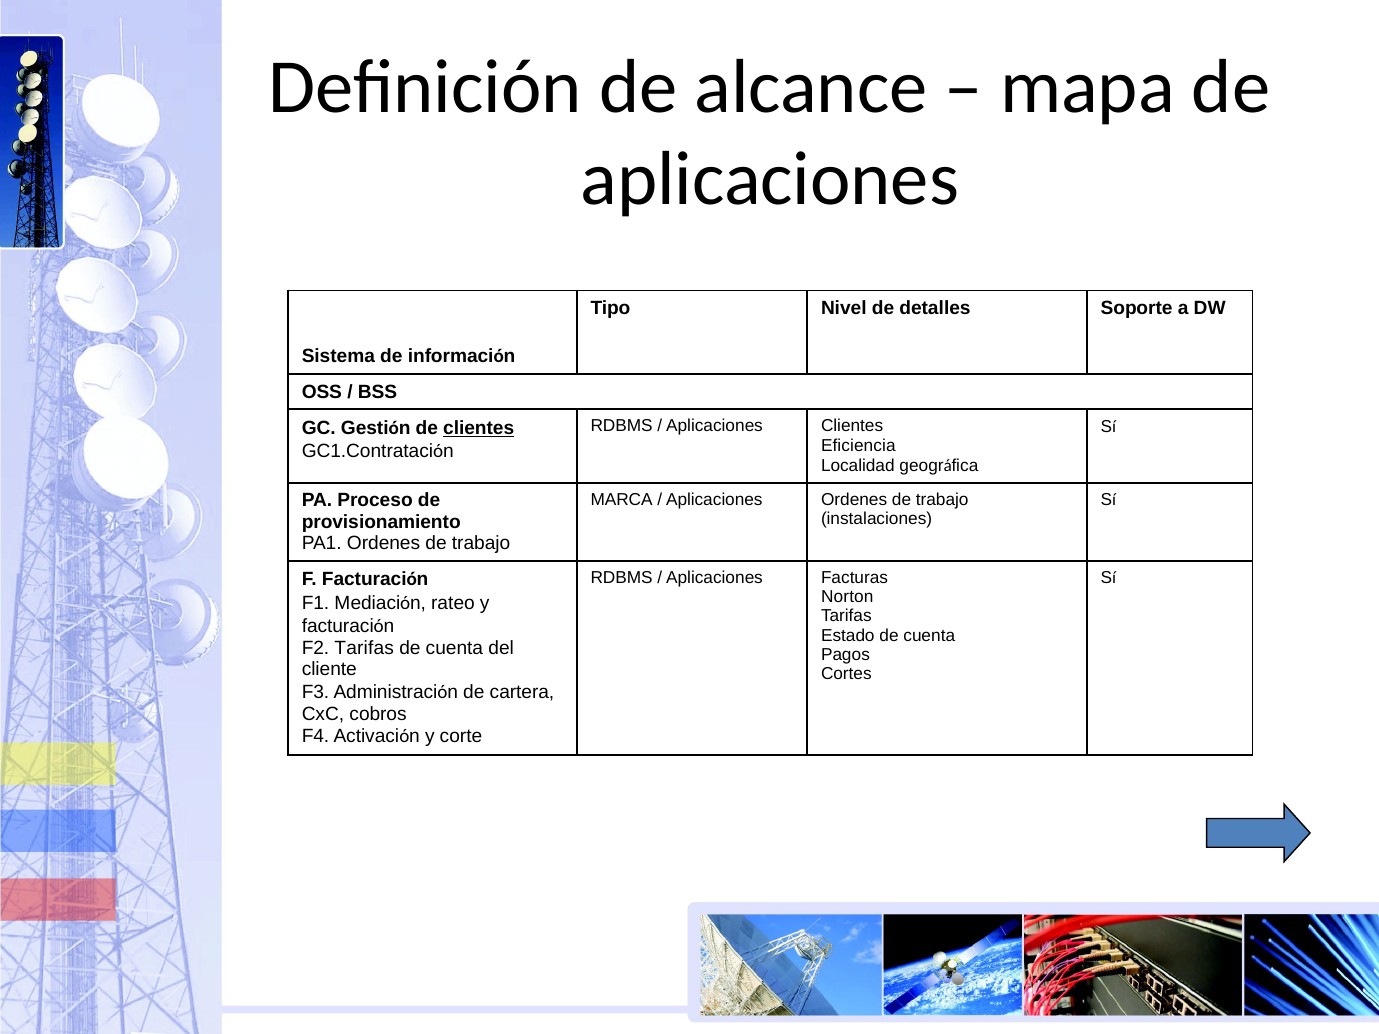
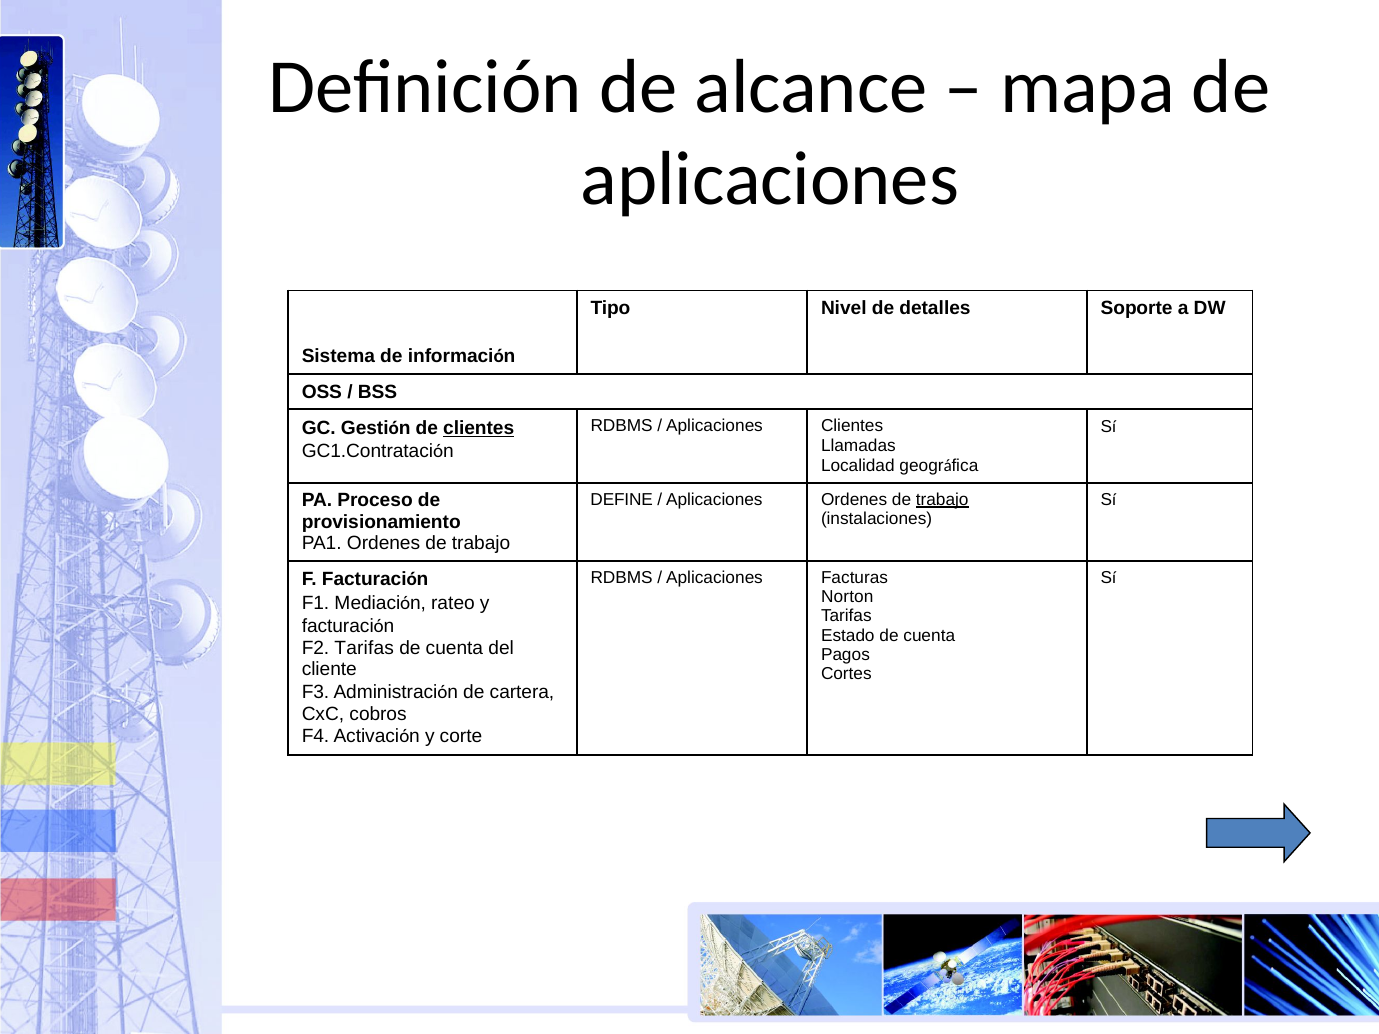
Eficiencia: Eficiencia -> Llamadas (858, 446)
MARCA: MARCA -> DEFINE (622, 500)
trabajo underline: none -> present (942, 500)
